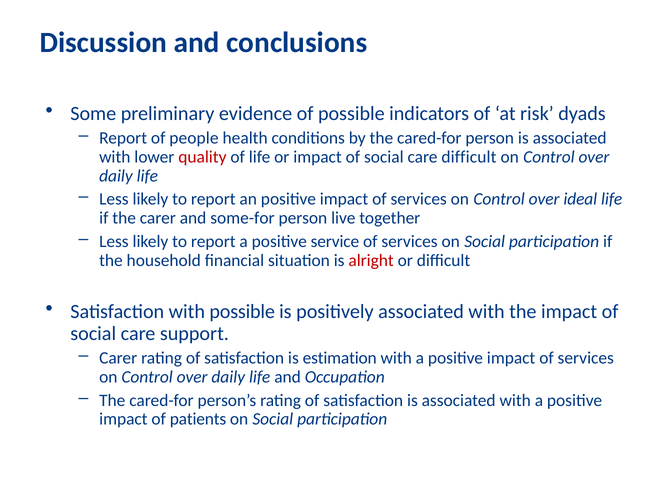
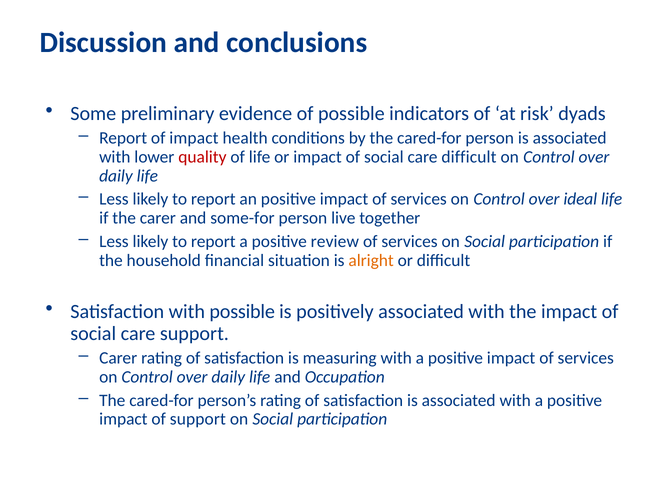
of people: people -> impact (194, 138)
service: service -> review (335, 241)
alright colour: red -> orange (371, 260)
estimation: estimation -> measuring (340, 358)
of patients: patients -> support (198, 419)
